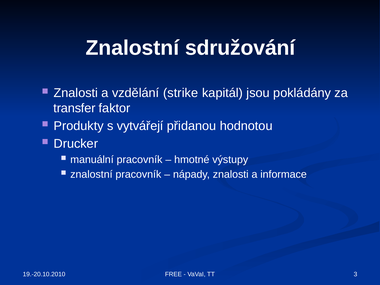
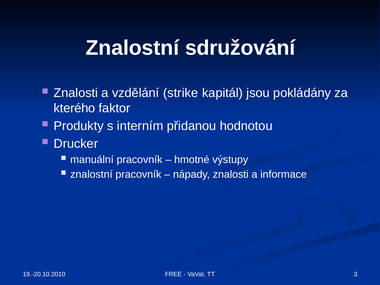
transfer: transfer -> kterého (74, 108)
vytvářejí: vytvářejí -> interním (140, 126)
